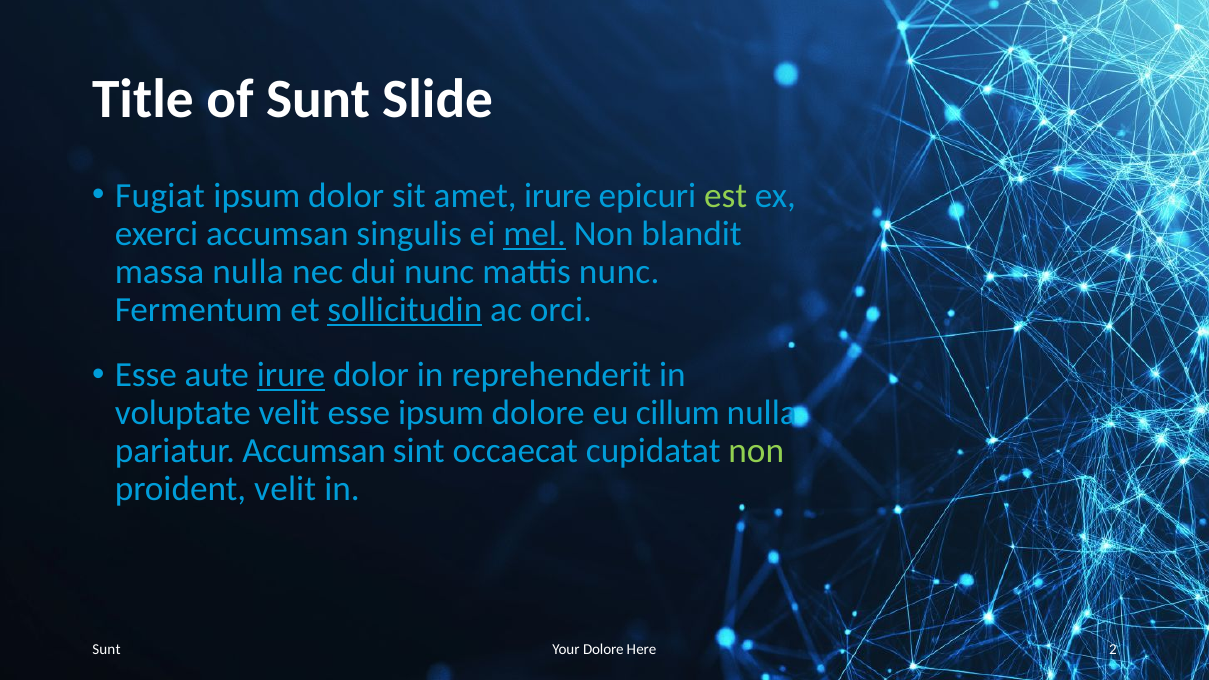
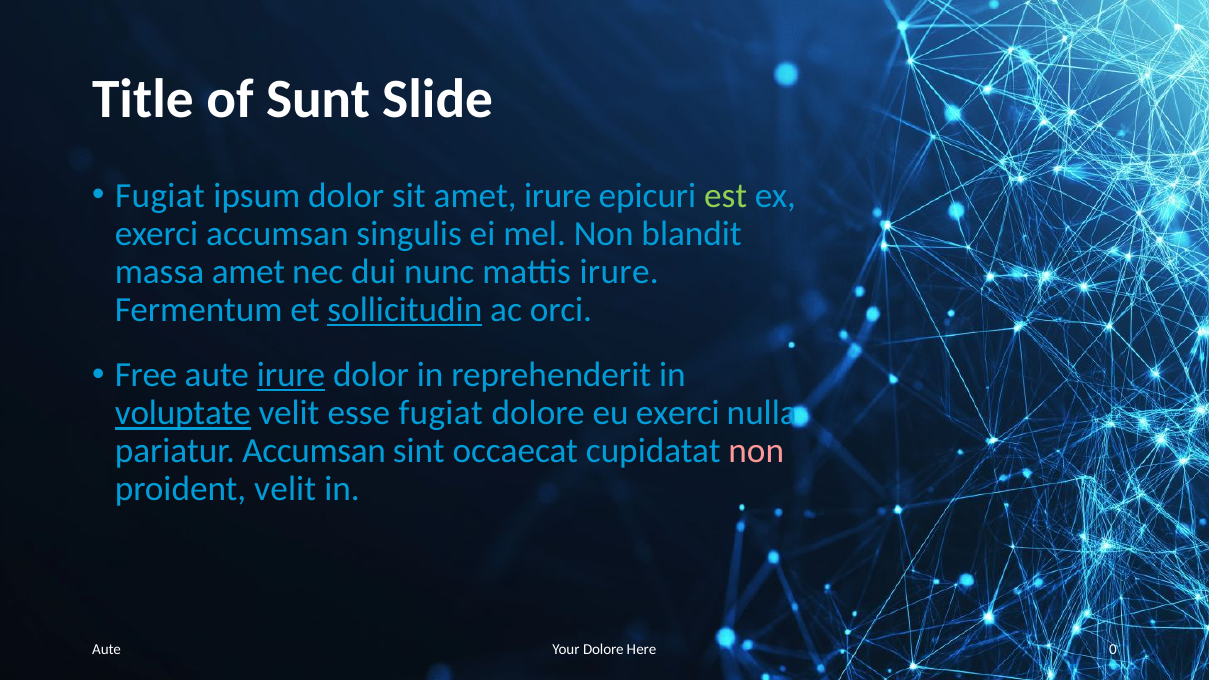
mel underline: present -> none (535, 234)
massa nulla: nulla -> amet (248, 272)
mattis nunc: nunc -> irure (619, 272)
Esse: Esse -> Free (146, 375)
voluptate underline: none -> present (183, 413)
esse ipsum: ipsum -> fugiat (441, 413)
eu cillum: cillum -> exerci (678, 413)
non colour: light green -> pink (756, 451)
Sunt: Sunt -> Aute (107, 649)
2: 2 -> 0 (1113, 649)
